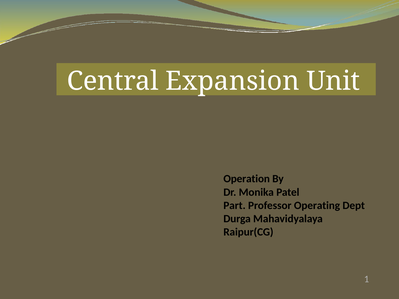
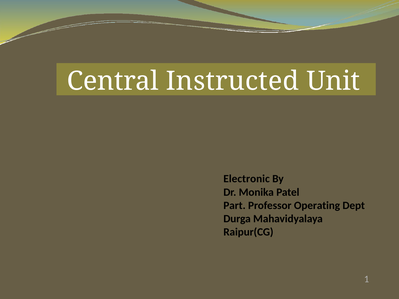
Expansion: Expansion -> Instructed (232, 81)
Operation: Operation -> Electronic (247, 179)
